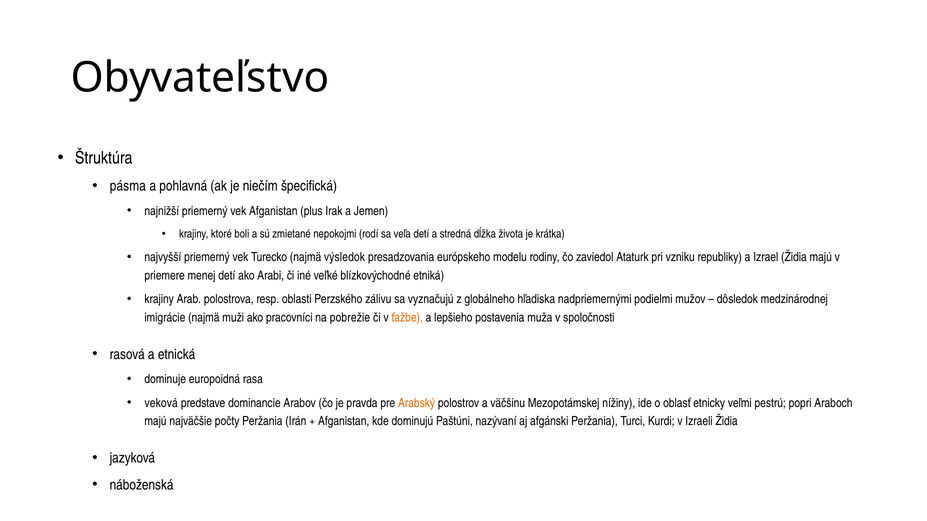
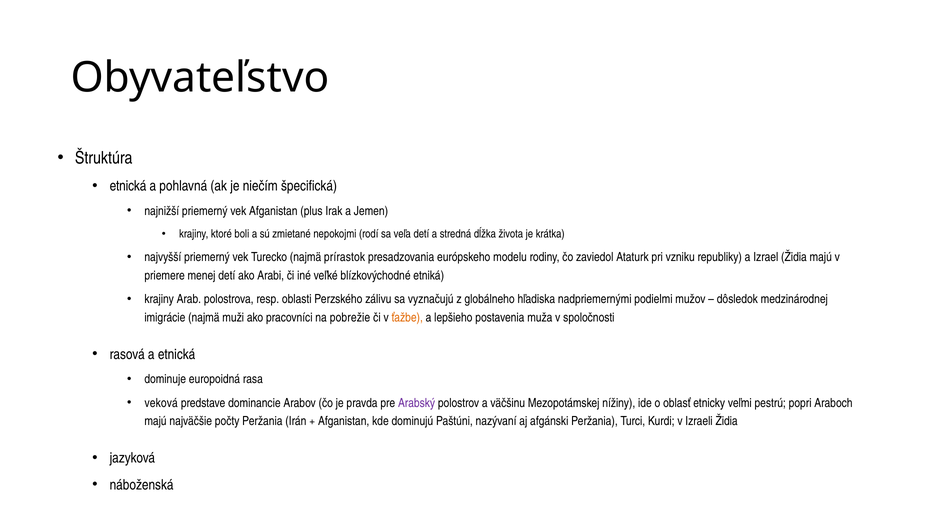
pásma: pásma -> etnická (128, 186)
výsledok: výsledok -> prírastok (345, 258)
Arabský colour: orange -> purple (417, 403)
